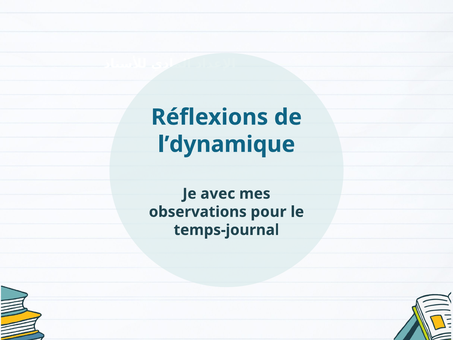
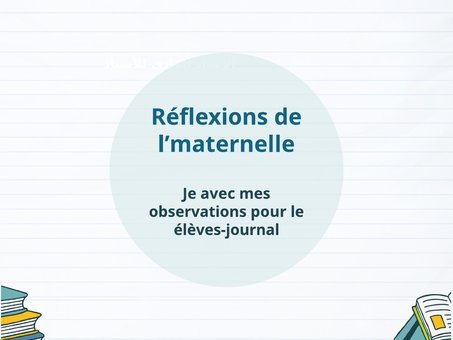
l’dynamique: l’dynamique -> l’maternelle (226, 144)
temps-journal: temps-journal -> élèves-journal (226, 230)
